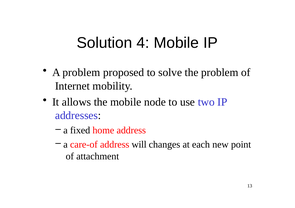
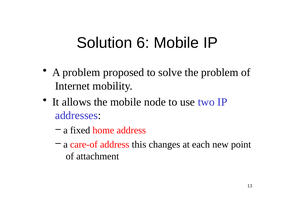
4: 4 -> 6 (143, 43)
will: will -> this (139, 145)
